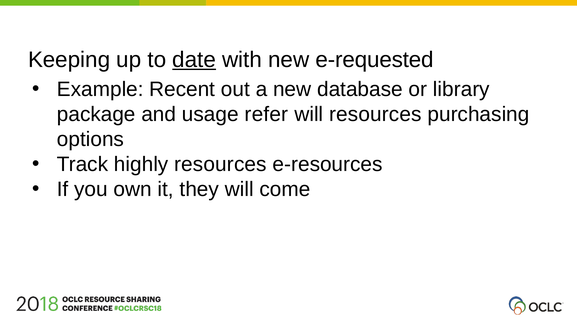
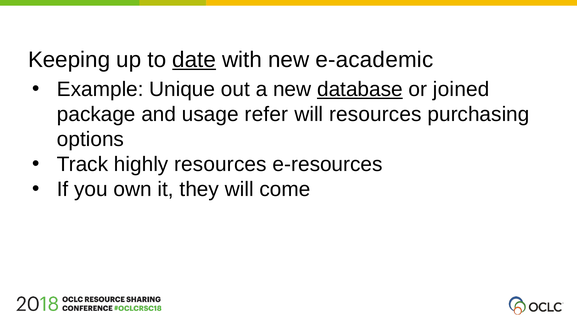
e-requested: e-requested -> e-academic (374, 60)
Recent: Recent -> Unique (182, 89)
database underline: none -> present (360, 89)
library: library -> joined (461, 89)
